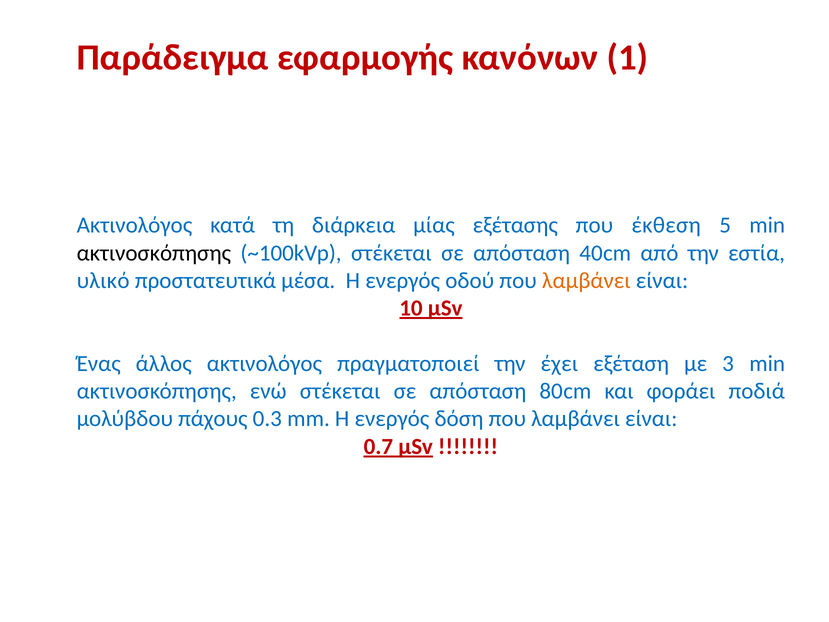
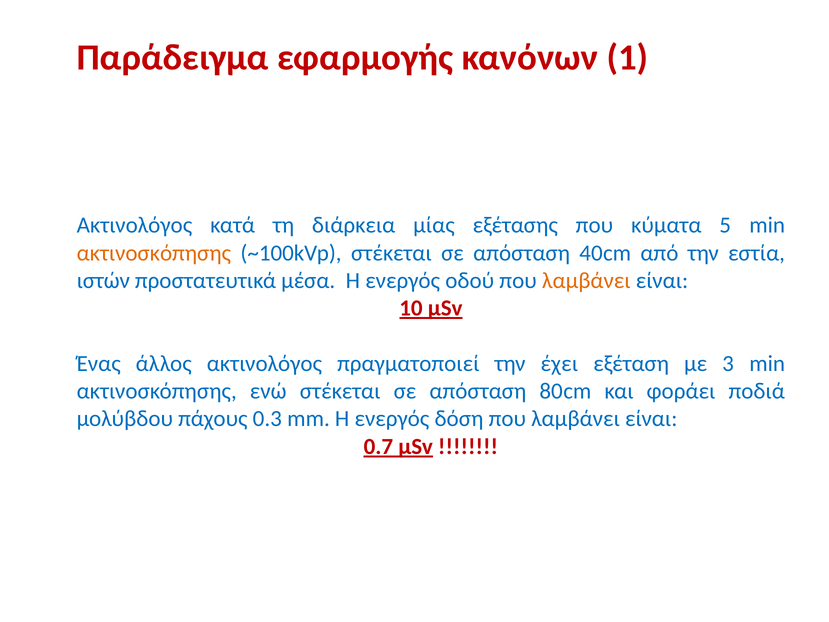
έκθεση: έκθεση -> κύματα (666, 225)
ακτινοσκόπησης colour: black -> orange (154, 253)
υλικό: υλικό -> ιστών (103, 280)
